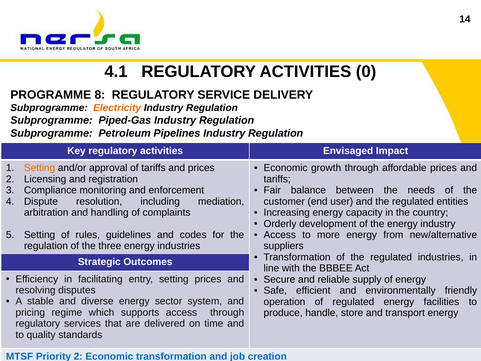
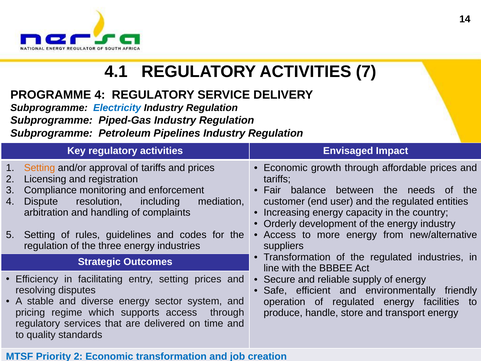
0: 0 -> 7 (366, 72)
PROGRAMME 8: 8 -> 4 (100, 95)
Electricity colour: orange -> blue (117, 108)
